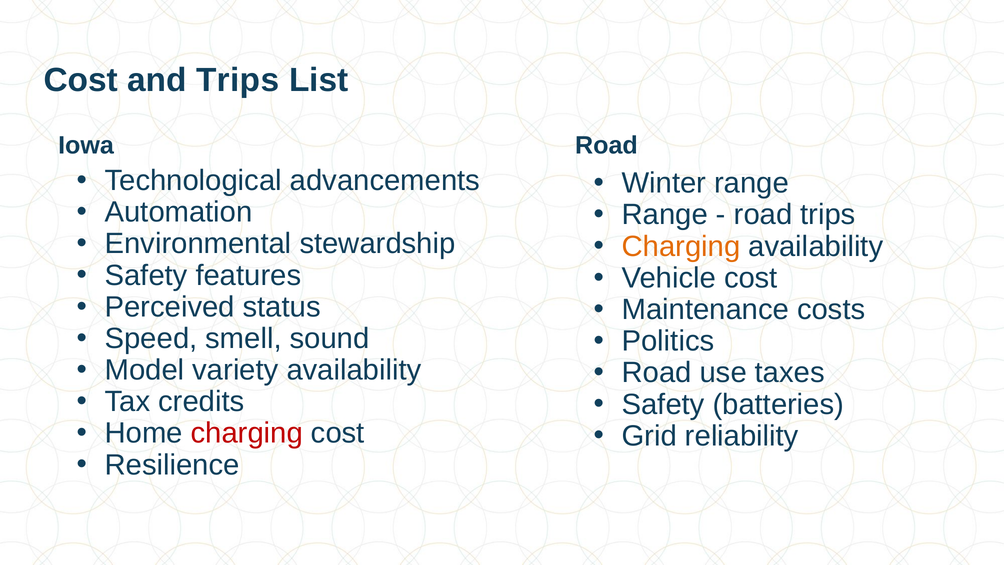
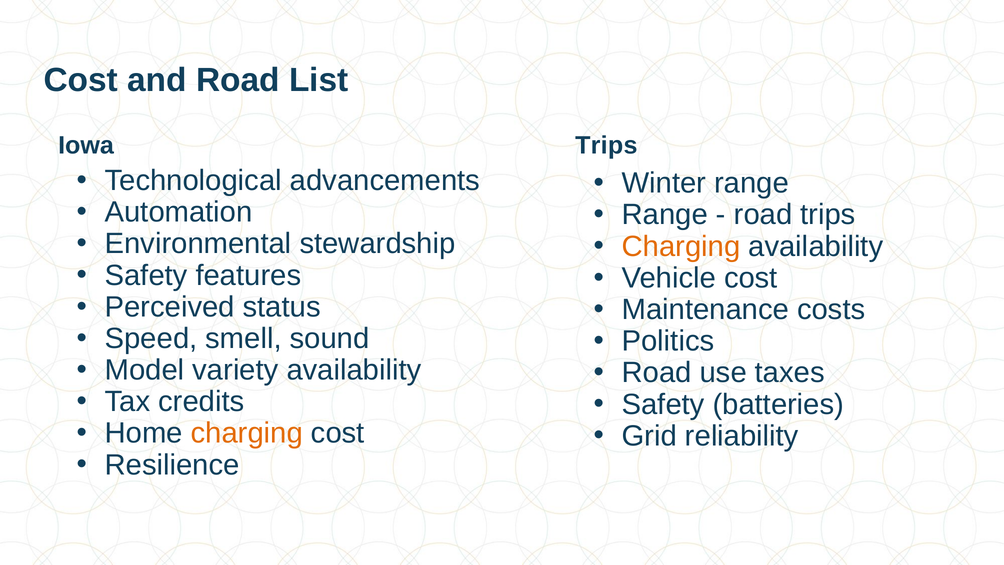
and Trips: Trips -> Road (238, 80)
Road: Road -> Trips (606, 145)
charging colour: red -> orange (247, 433)
